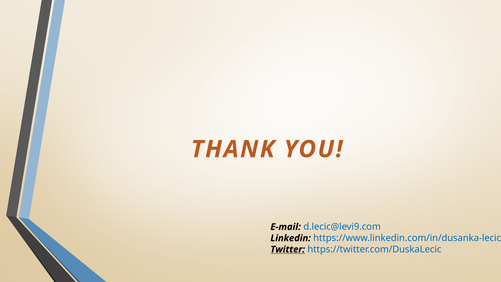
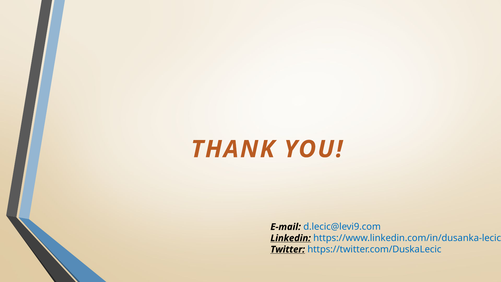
Linkedin underline: none -> present (291, 238)
